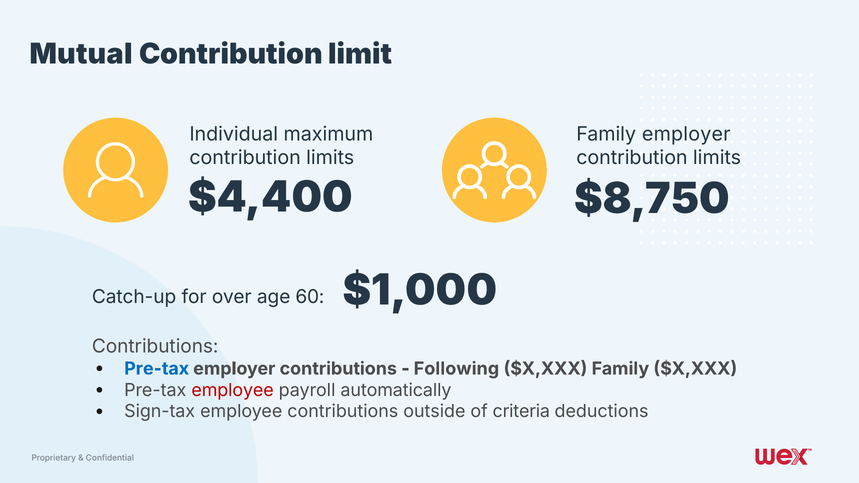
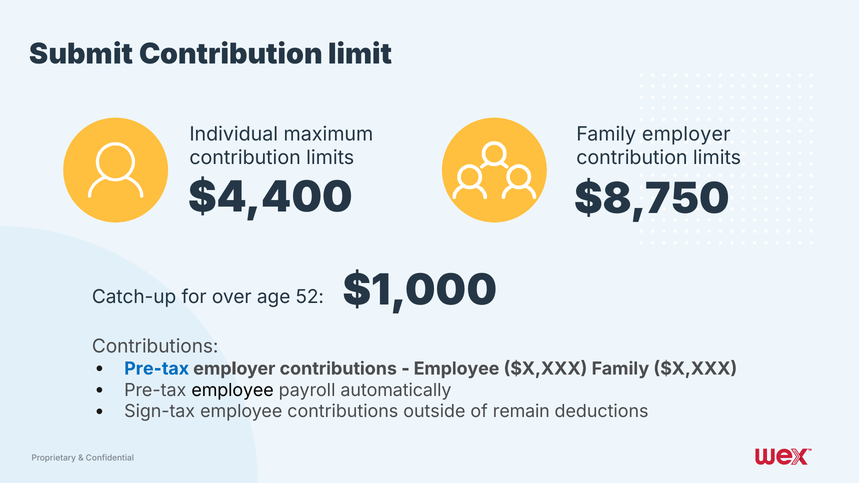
Mutual: Mutual -> Submit (81, 54)
60: 60 -> 52 (310, 297)
Following: Following -> Employee (457, 369)
employee colour: red -> black (233, 390)
criteria: criteria -> remain (521, 412)
